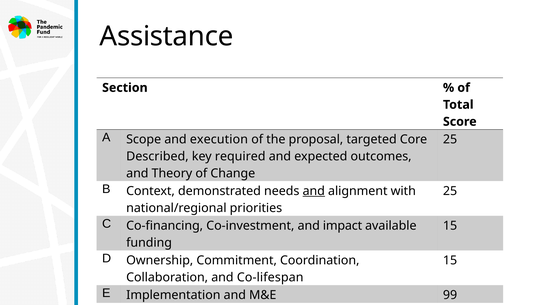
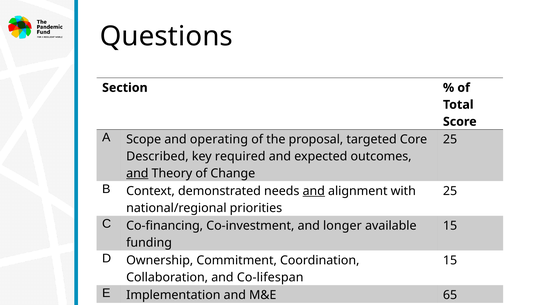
Assistance: Assistance -> Questions (166, 36)
execution: execution -> operating (219, 140)
and underline: none -> present (137, 174)
impact: impact -> longer (342, 226)
99: 99 -> 65 (450, 296)
